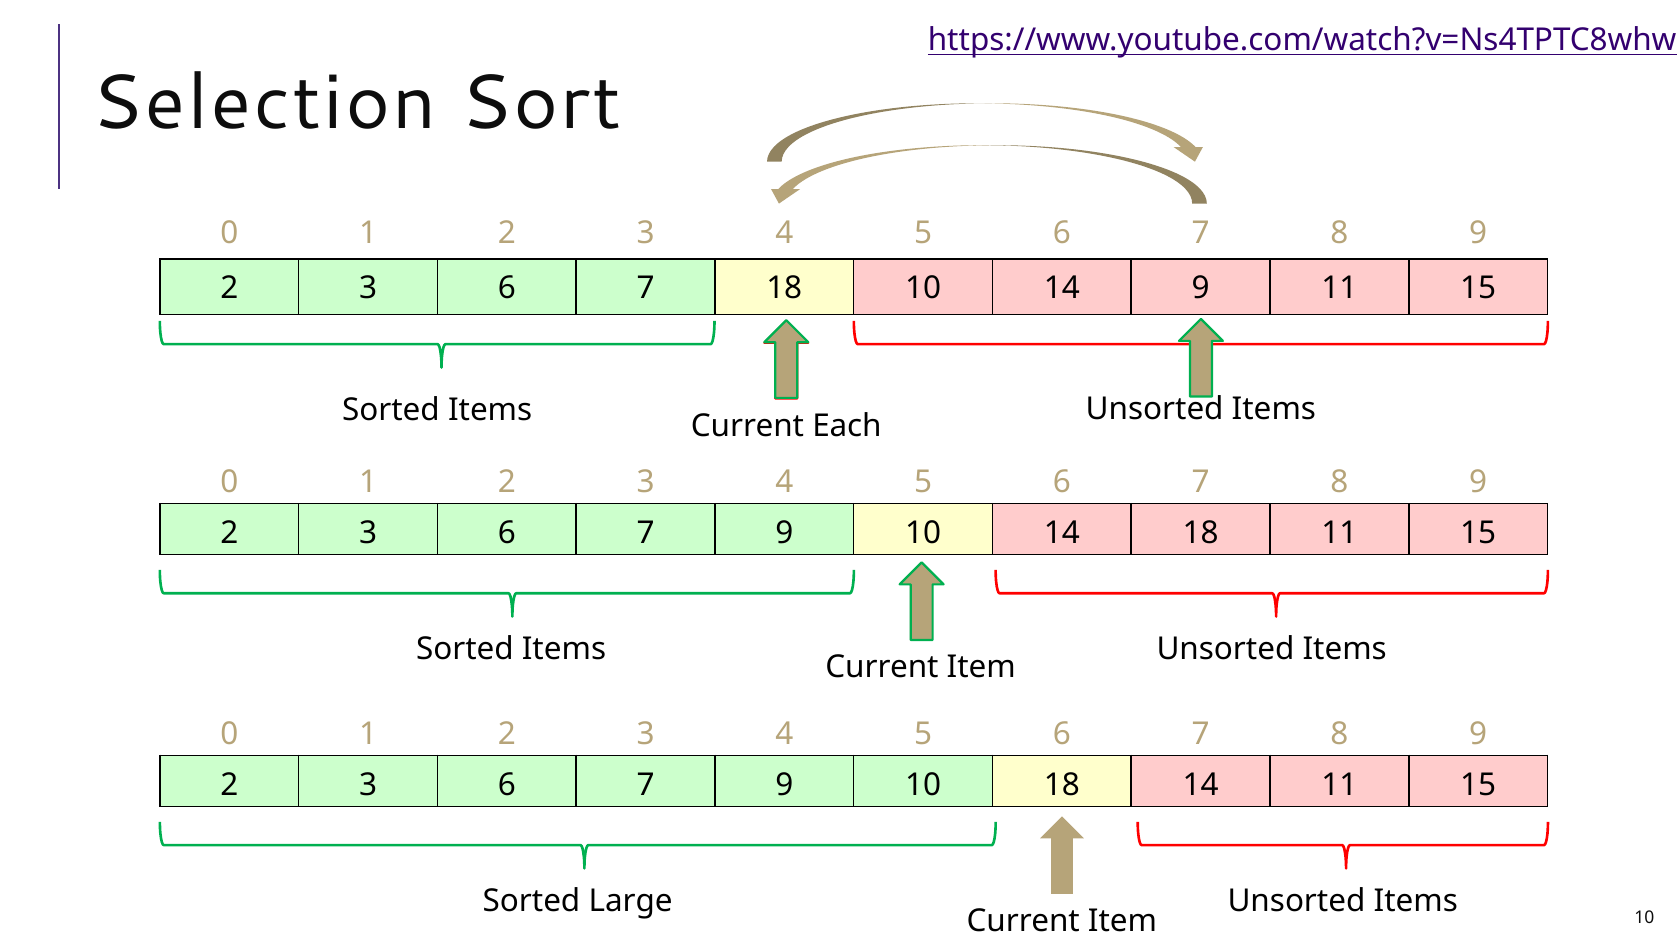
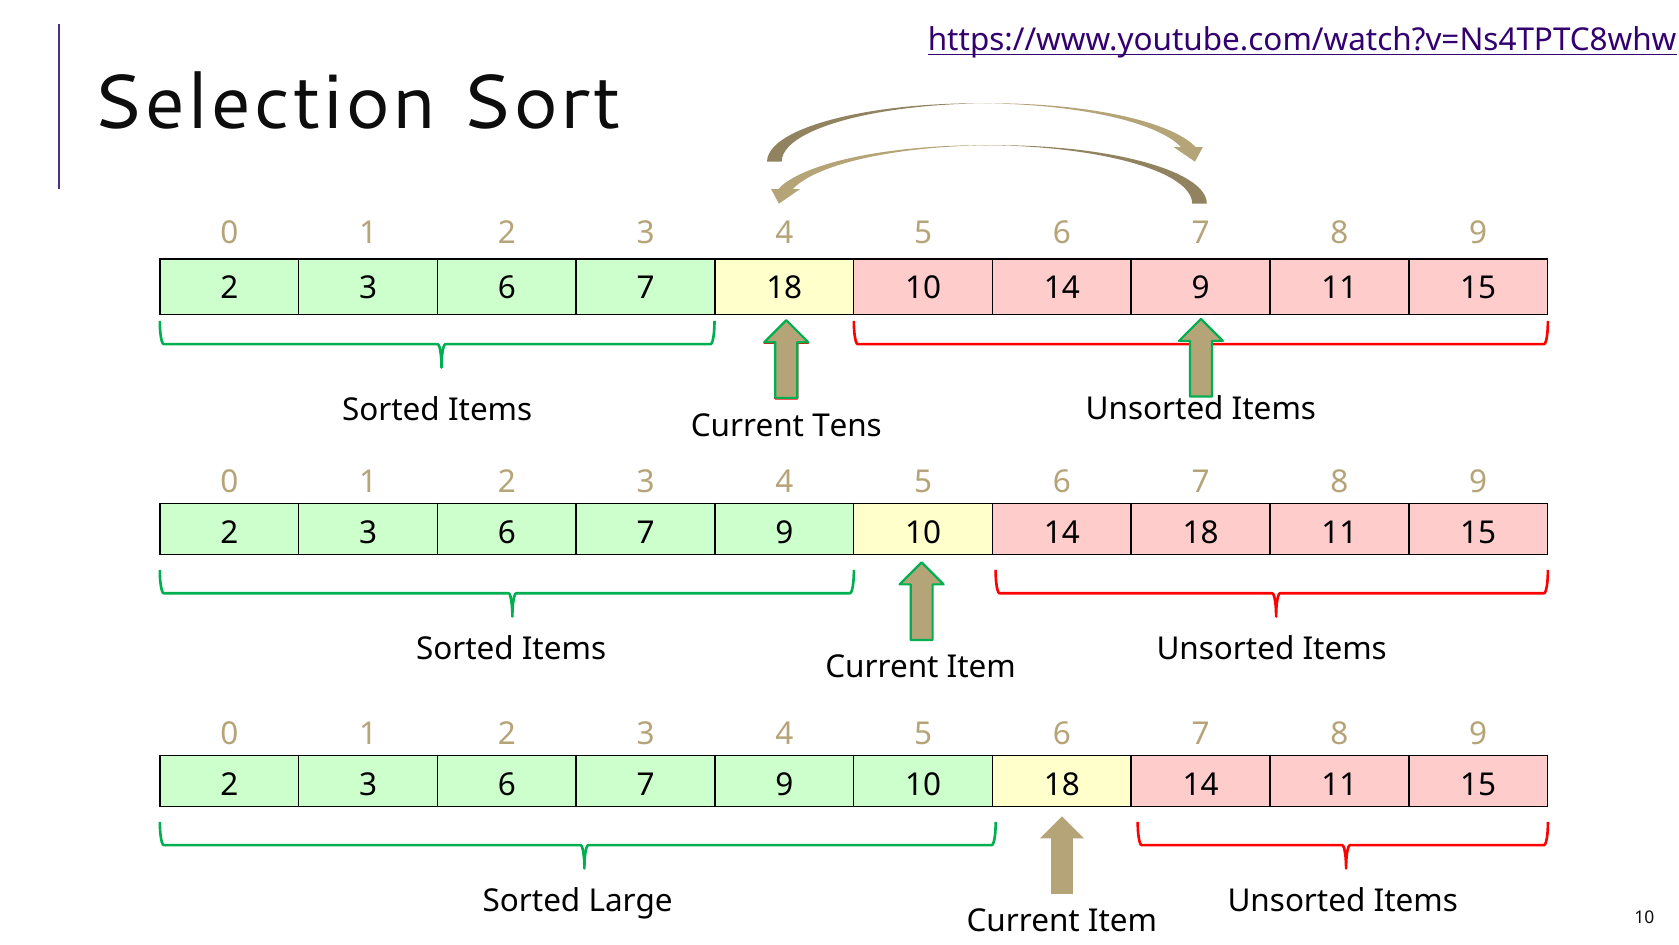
Each: Each -> Tens (847, 425)
